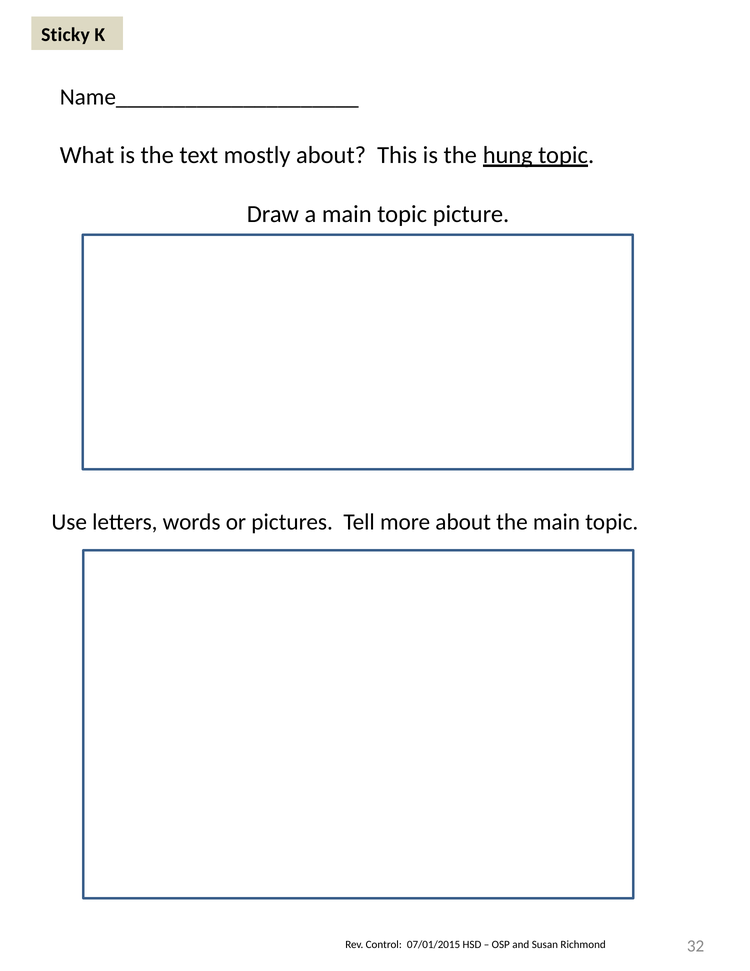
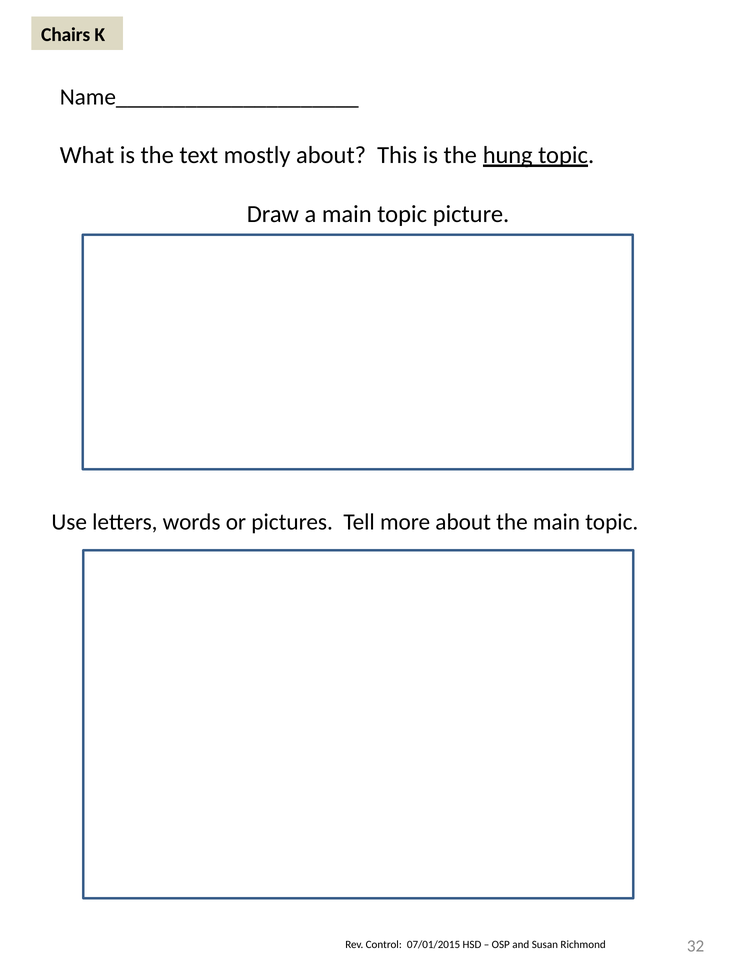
Sticky: Sticky -> Chairs (66, 35)
